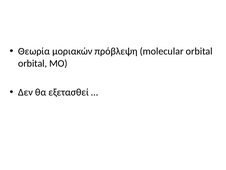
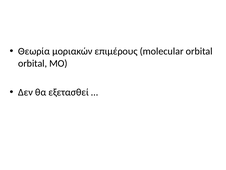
πρόβλεψη: πρόβλεψη -> επιμέρους (116, 51)
